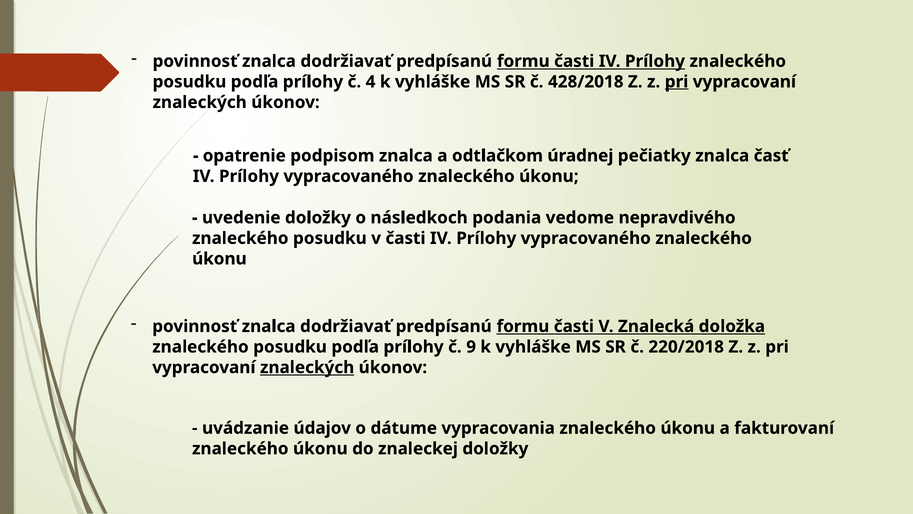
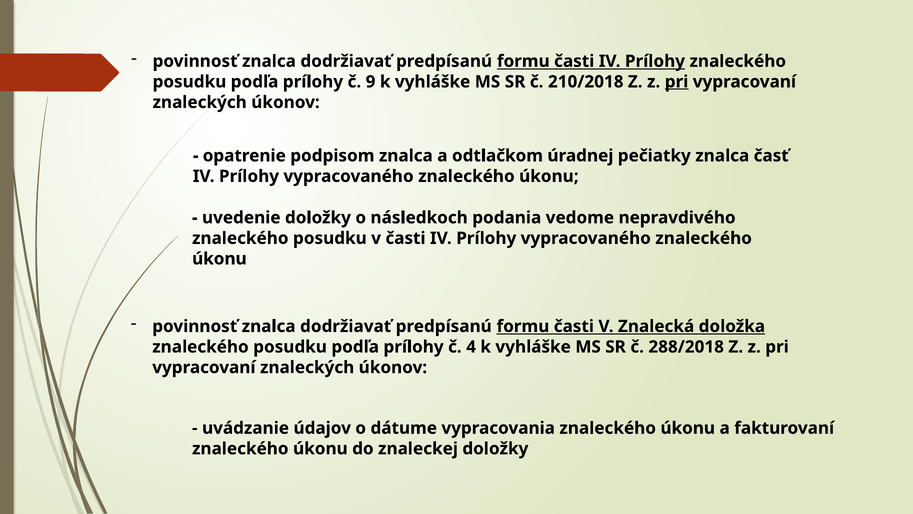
4: 4 -> 9 (371, 82)
428/2018: 428/2018 -> 210/2018 (586, 82)
9: 9 -> 4 (471, 347)
220/2018: 220/2018 -> 288/2018 (686, 347)
znaleckých underline: present -> none (307, 367)
